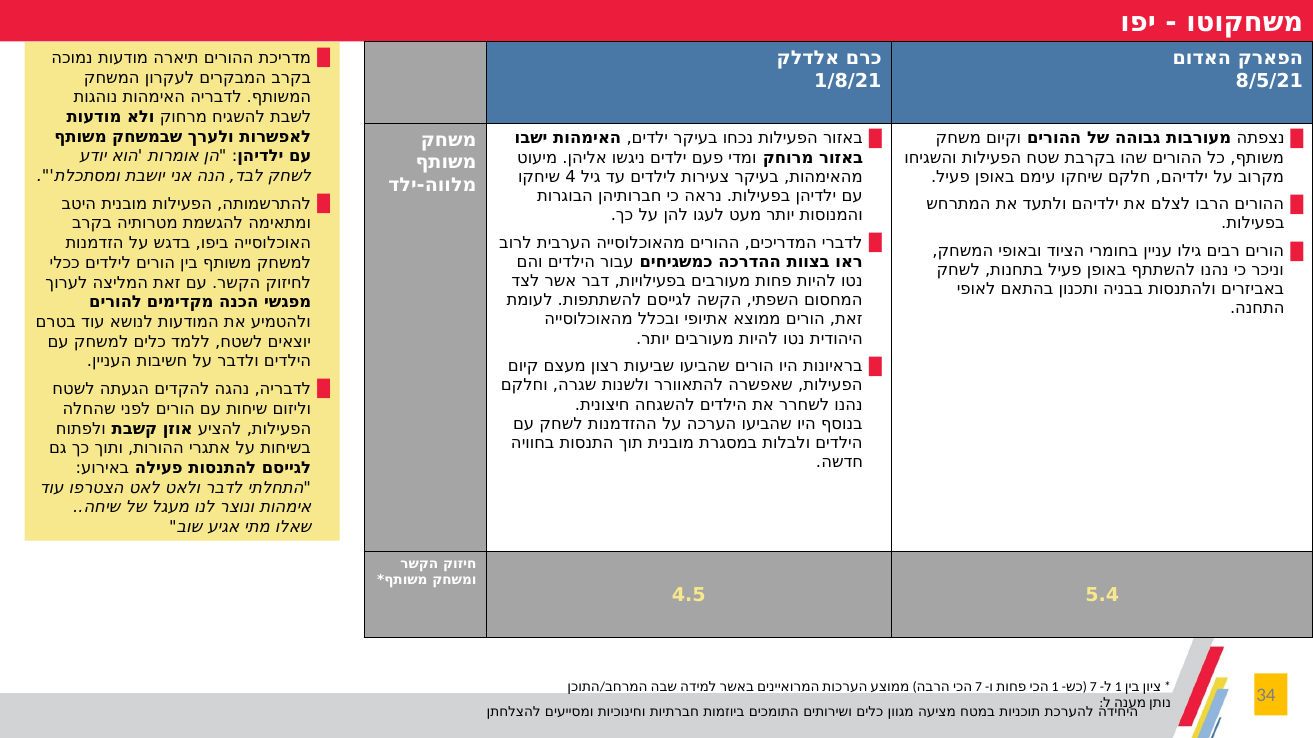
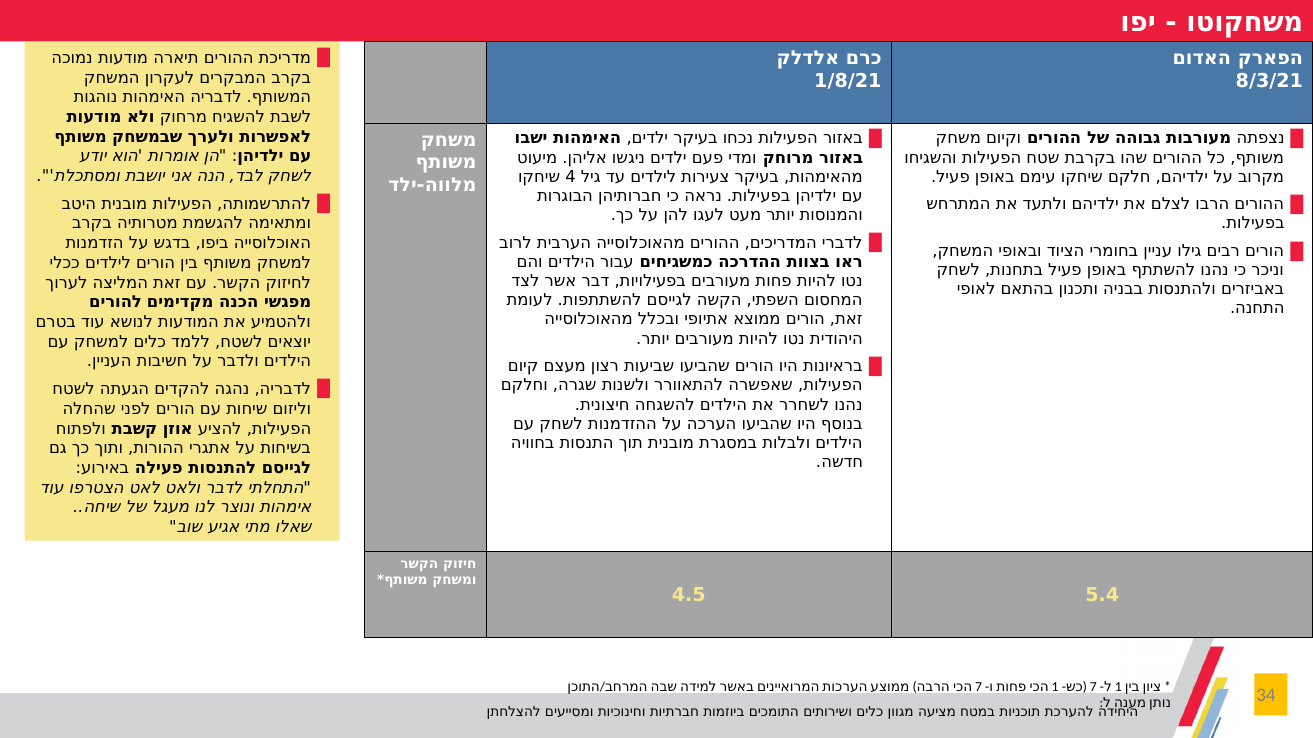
8/5/21: 8/5/21 -> 8/3/21 (1269, 81)
